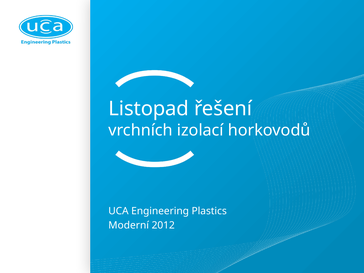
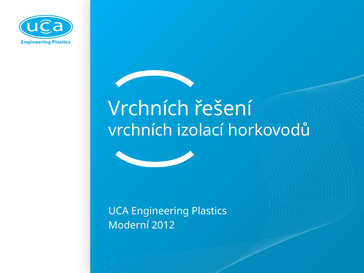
Listopad: Listopad -> Vrchních (149, 109)
